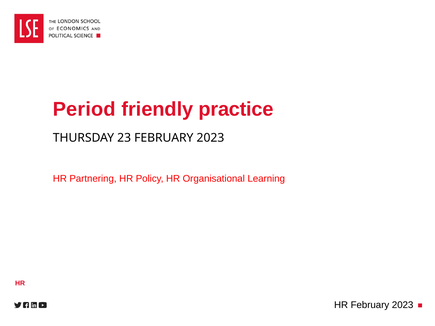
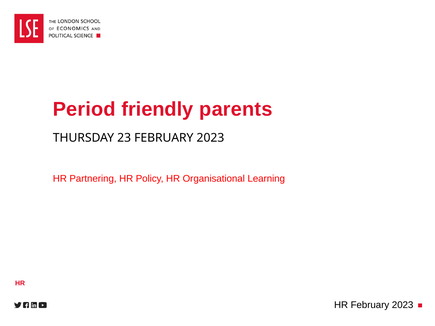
practice: practice -> parents (236, 109)
